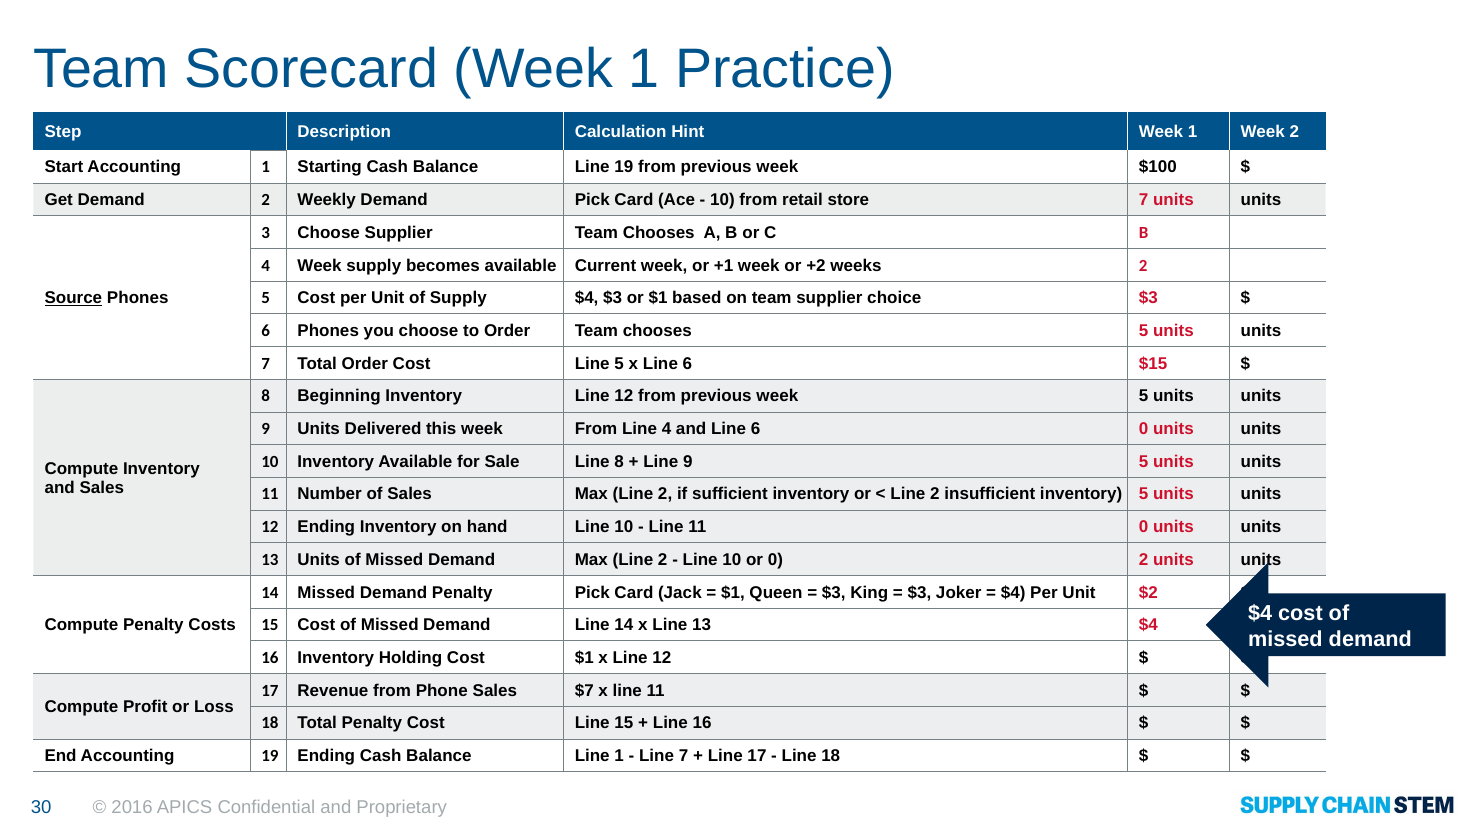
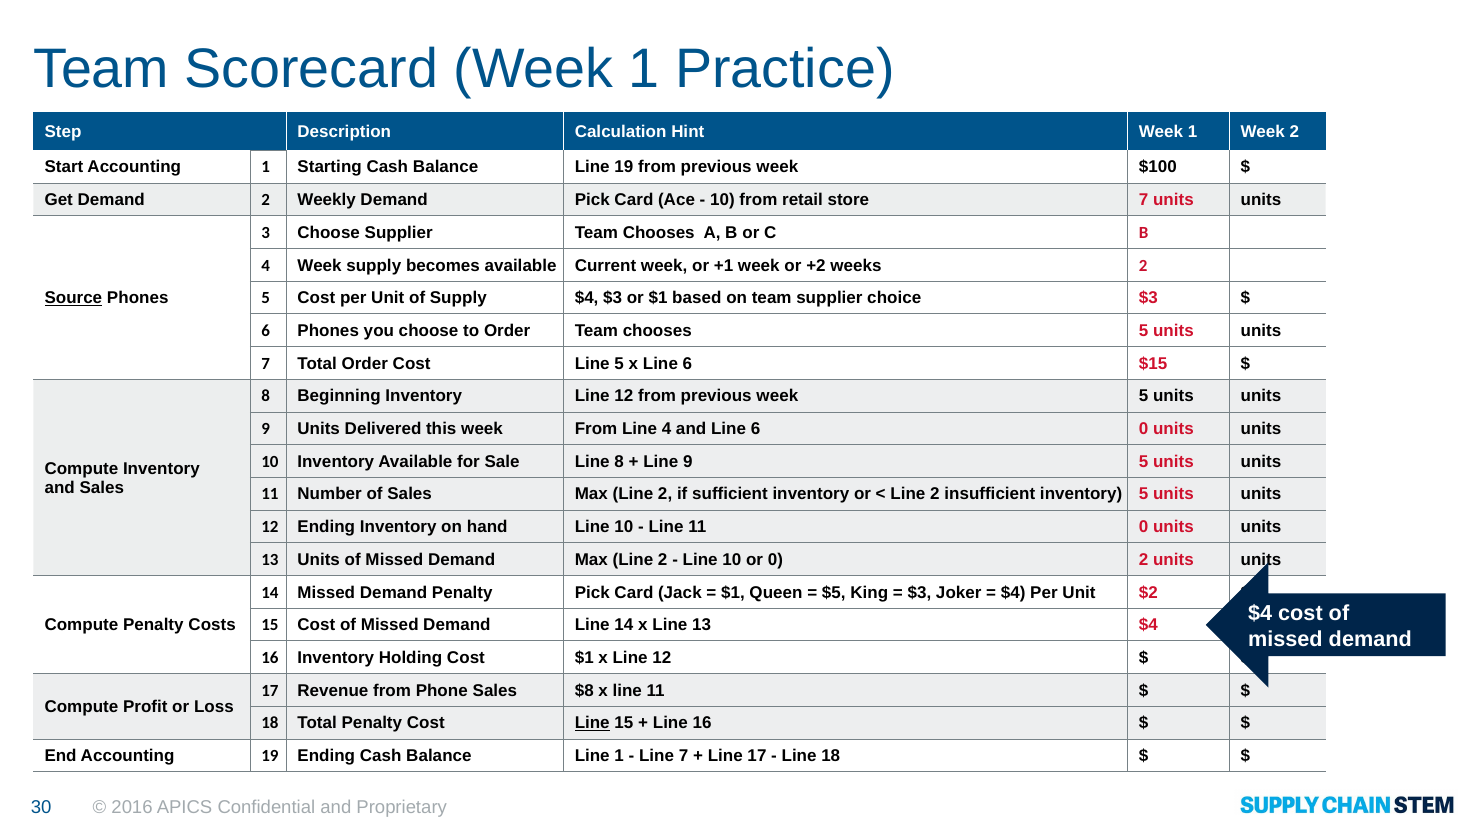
$3: $3 -> $5 (834, 592)
$7: $7 -> $8 (584, 690)
Line underline: none -> present (592, 723)
